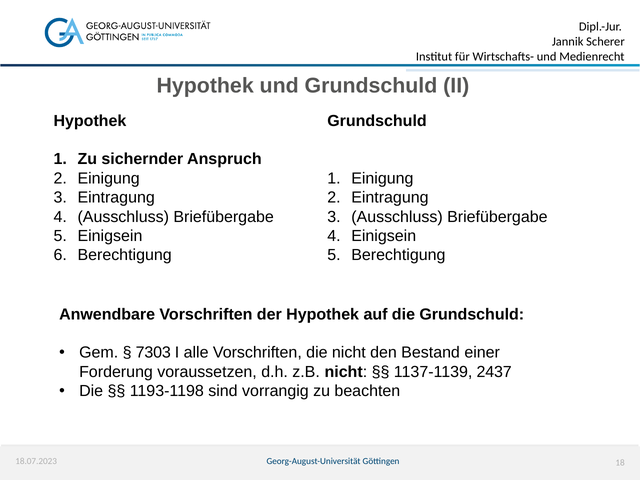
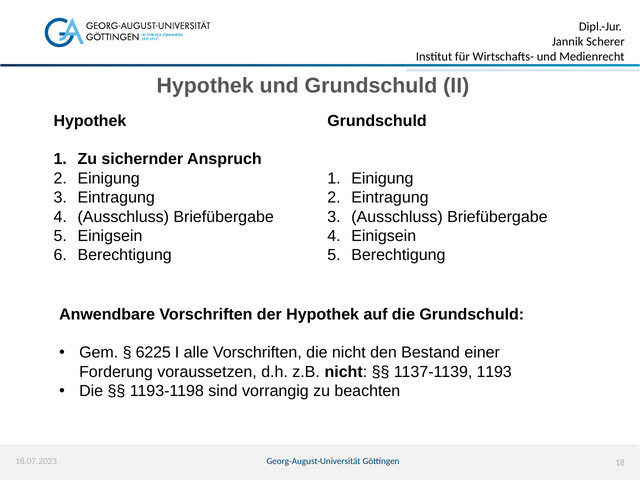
7303: 7303 -> 6225 (153, 353)
2437: 2437 -> 1193 (494, 372)
